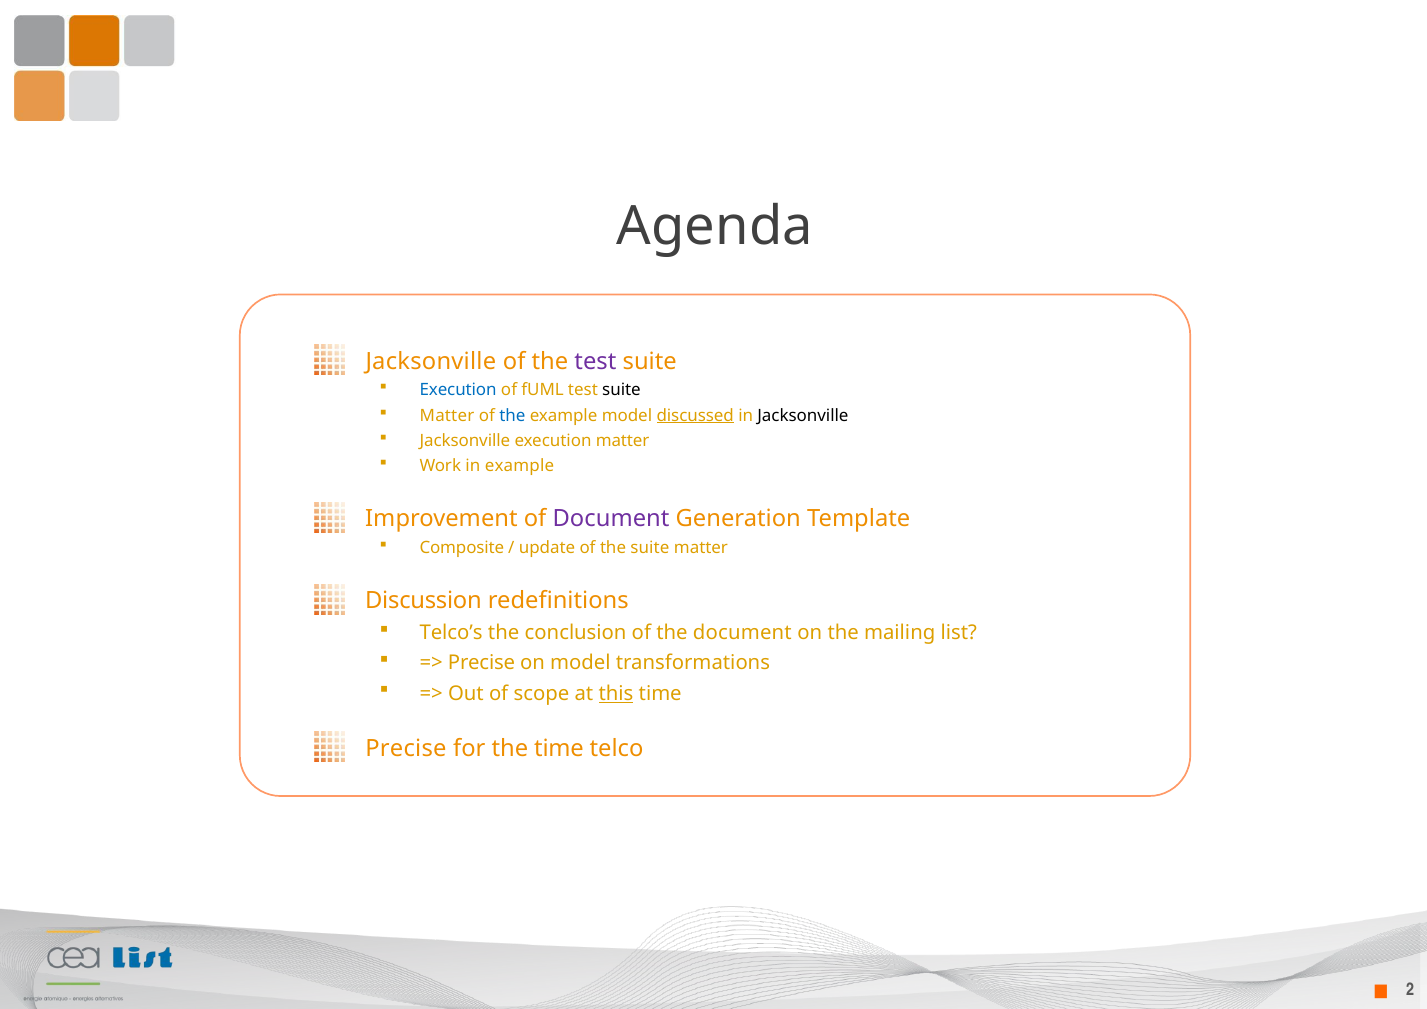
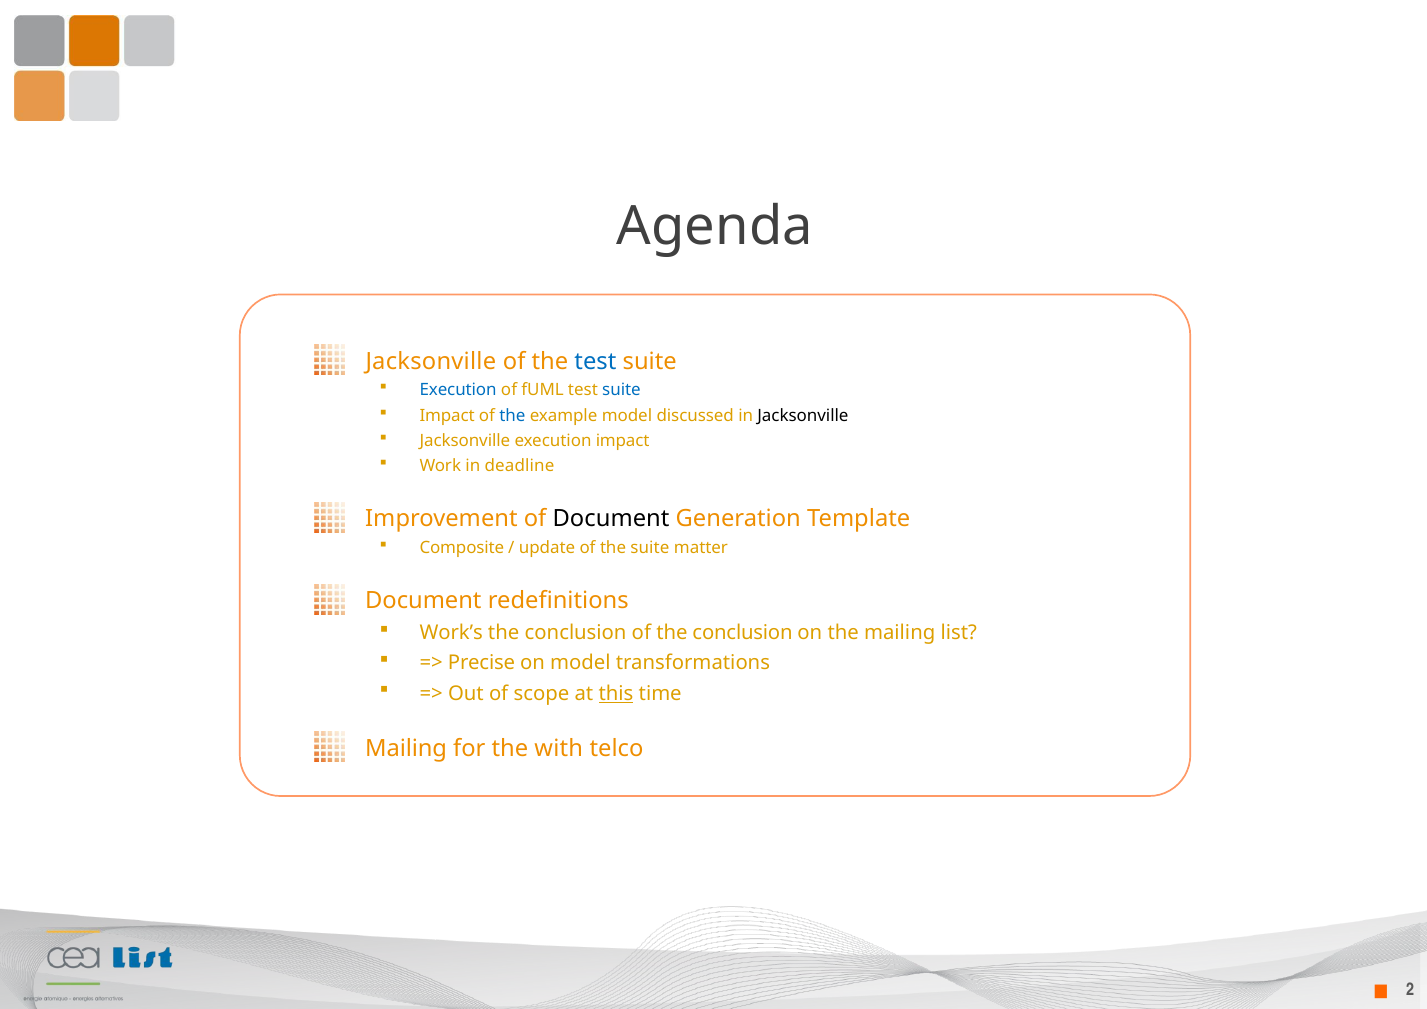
test colour: purple -> blue (595, 362)
suite colour: black -> blue (621, 390)
Matter: Matter -> Impact (447, 415)
discussed underline: present -> none (695, 415)
execution matter: matter -> impact (623, 441)
in example: example -> deadline (520, 466)
Document colour: purple -> black (611, 519)
Discussion: Discussion -> Document (423, 601)
Telco’s: Telco’s -> Work’s (451, 633)
of the document: document -> conclusion (743, 633)
Precise: Precise -> Mailing (406, 749)
the time: time -> with (559, 749)
